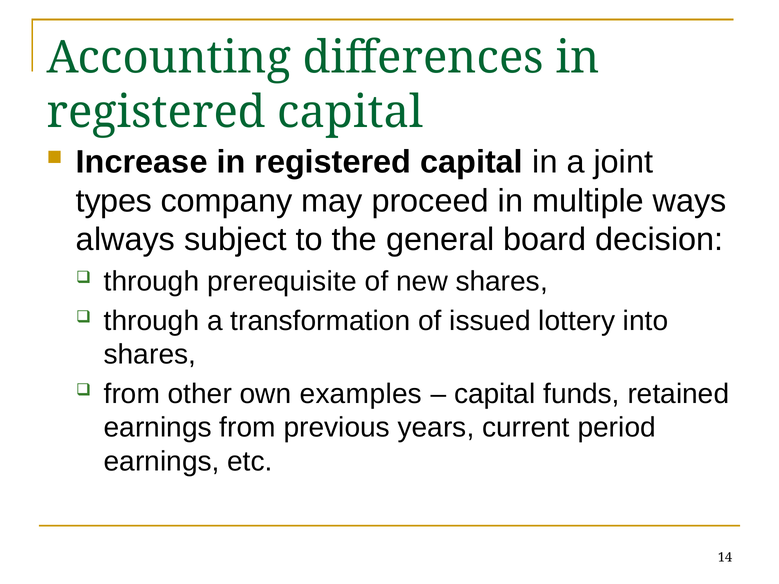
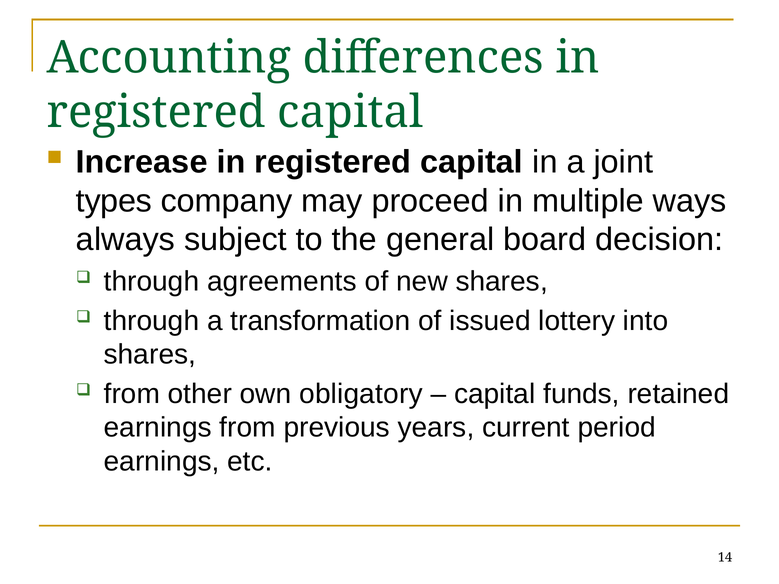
prerequisite: prerequisite -> agreements (282, 282)
examples: examples -> obligatory (361, 394)
